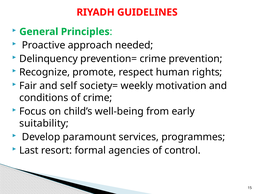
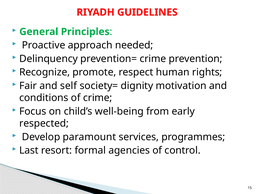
weekly: weekly -> dignity (137, 86)
suitability: suitability -> respected (44, 123)
